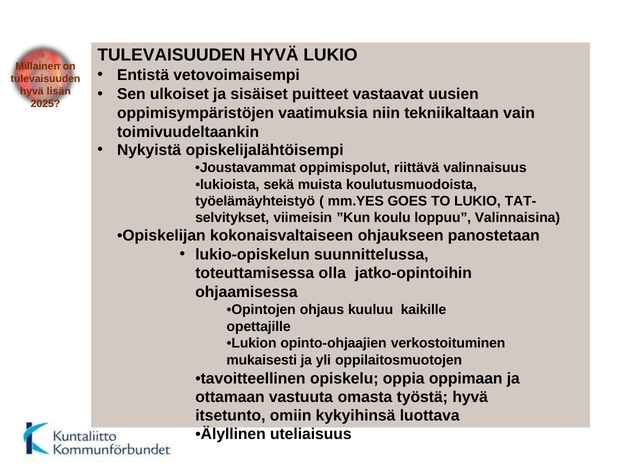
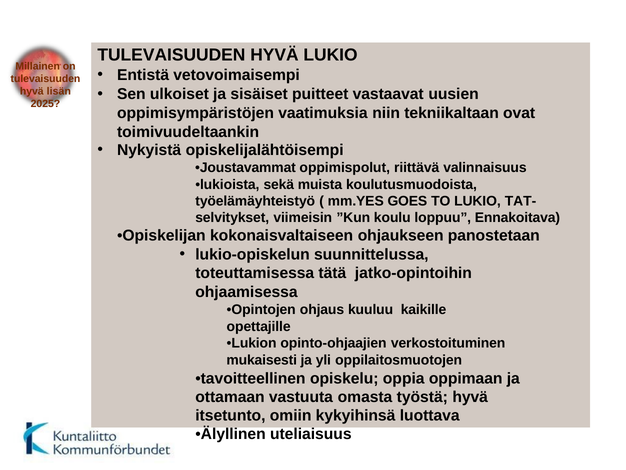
vain: vain -> ovat (519, 113)
Valinnaisina: Valinnaisina -> Ennakoitava (517, 218)
olla: olla -> tätä (332, 273)
